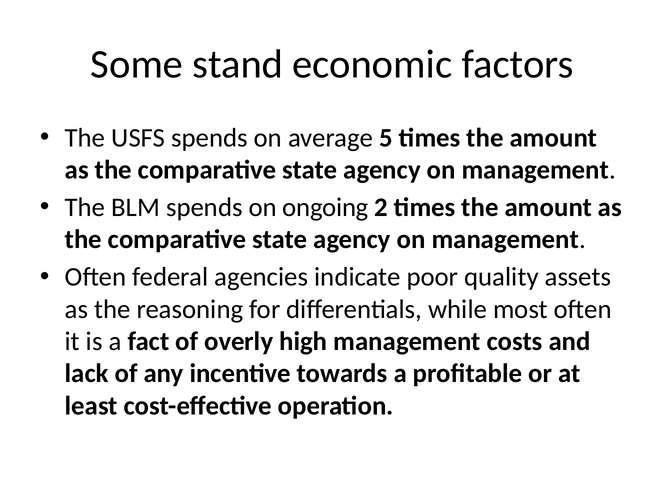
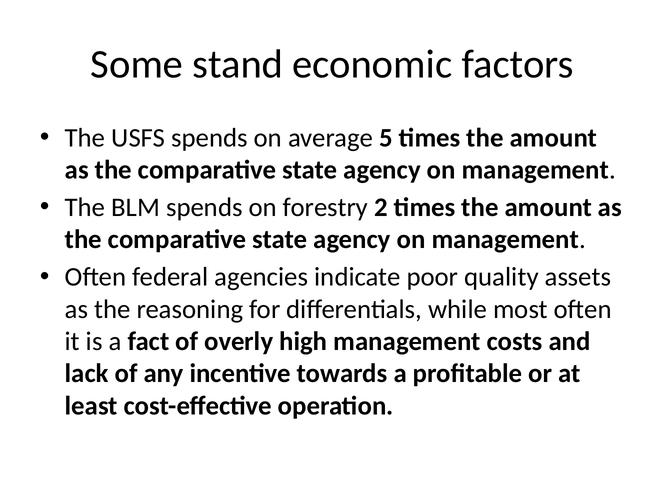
ongoing: ongoing -> forestry (325, 207)
